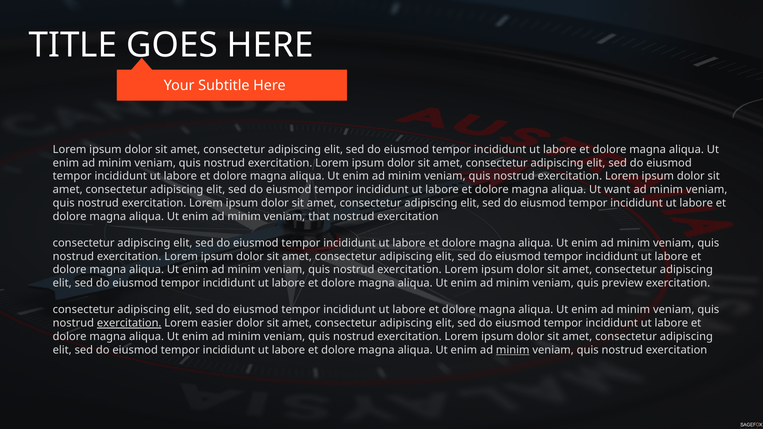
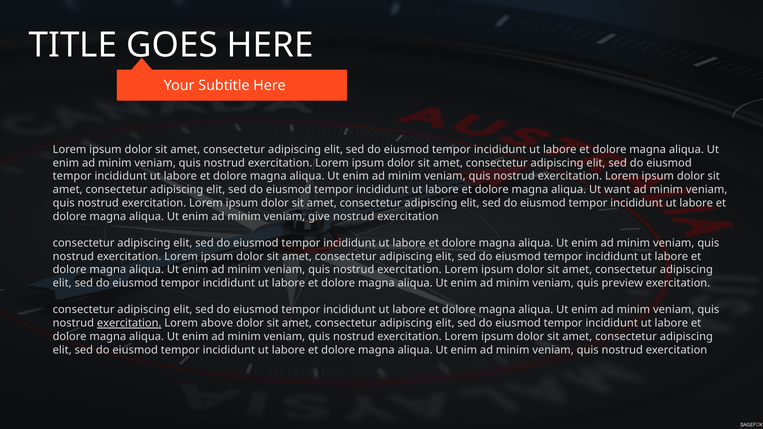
that: that -> give (319, 216)
easier: easier -> above (217, 323)
minim underline: present -> none (513, 350)
